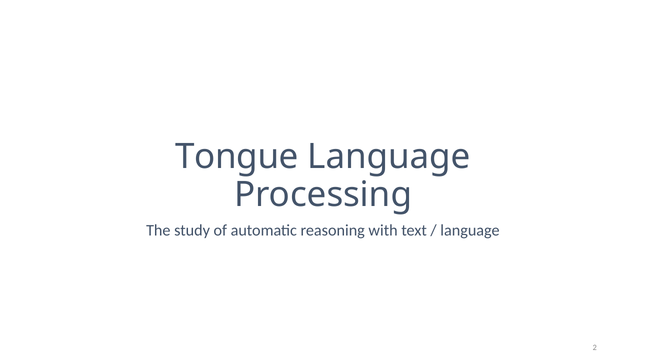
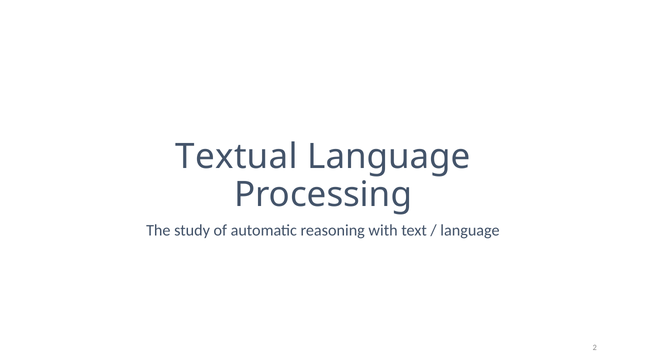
Tongue: Tongue -> Textual (237, 157)
